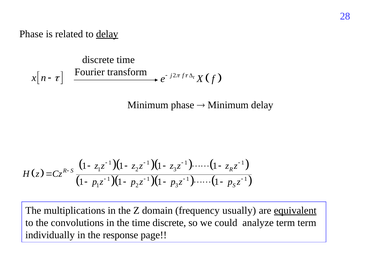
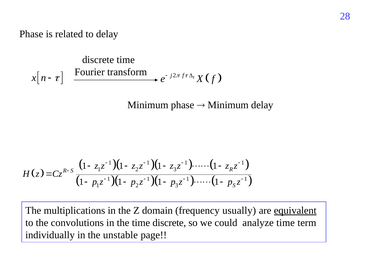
delay underline: present -> none (107, 34)
analyze term: term -> time (286, 223)
response: response -> unstable (120, 235)
